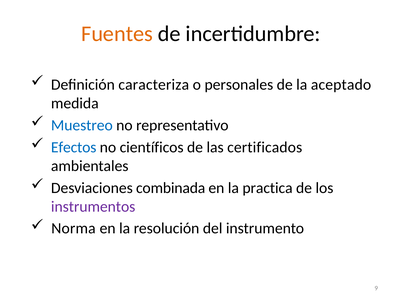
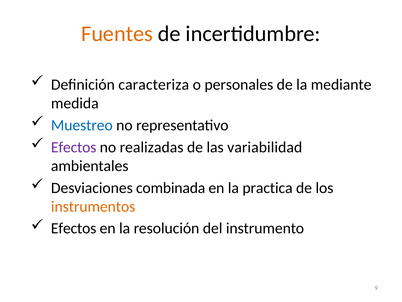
aceptado: aceptado -> mediante (341, 85)
Efectos colour: blue -> purple (74, 147)
científicos: científicos -> realizadas (152, 147)
certificados: certificados -> variabilidad (265, 147)
instrumentos colour: purple -> orange (93, 206)
Norma: Norma -> Efectos (74, 228)
